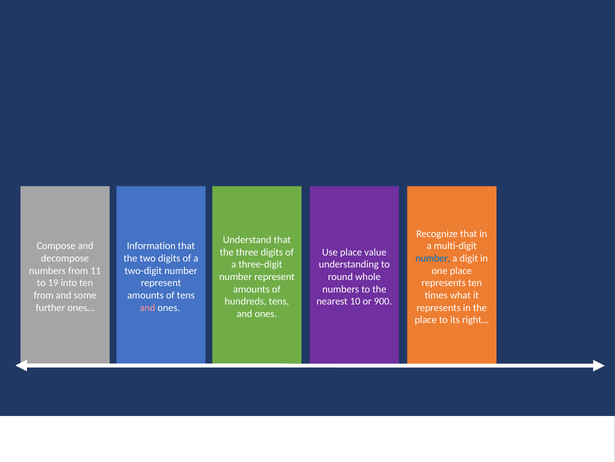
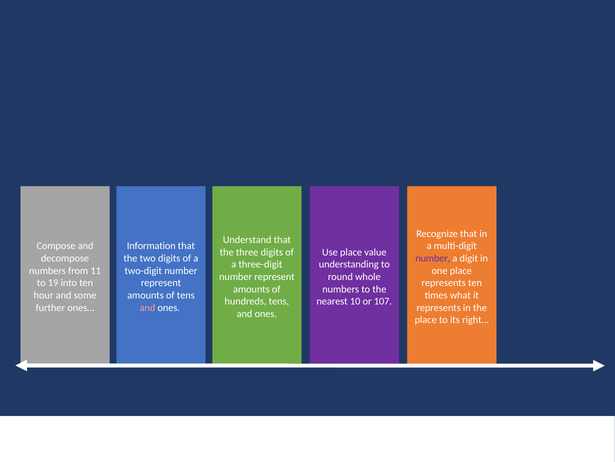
number colour: blue -> purple (433, 258)
from: from -> hour (44, 295)
900: 900 -> 107 (383, 301)
